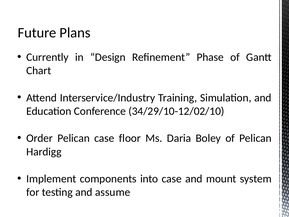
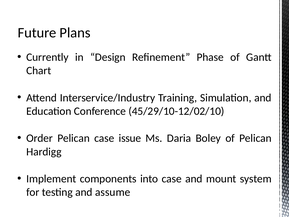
34/29/10-12/02/10: 34/29/10-12/02/10 -> 45/29/10-12/02/10 (176, 111)
floor: floor -> issue (130, 138)
